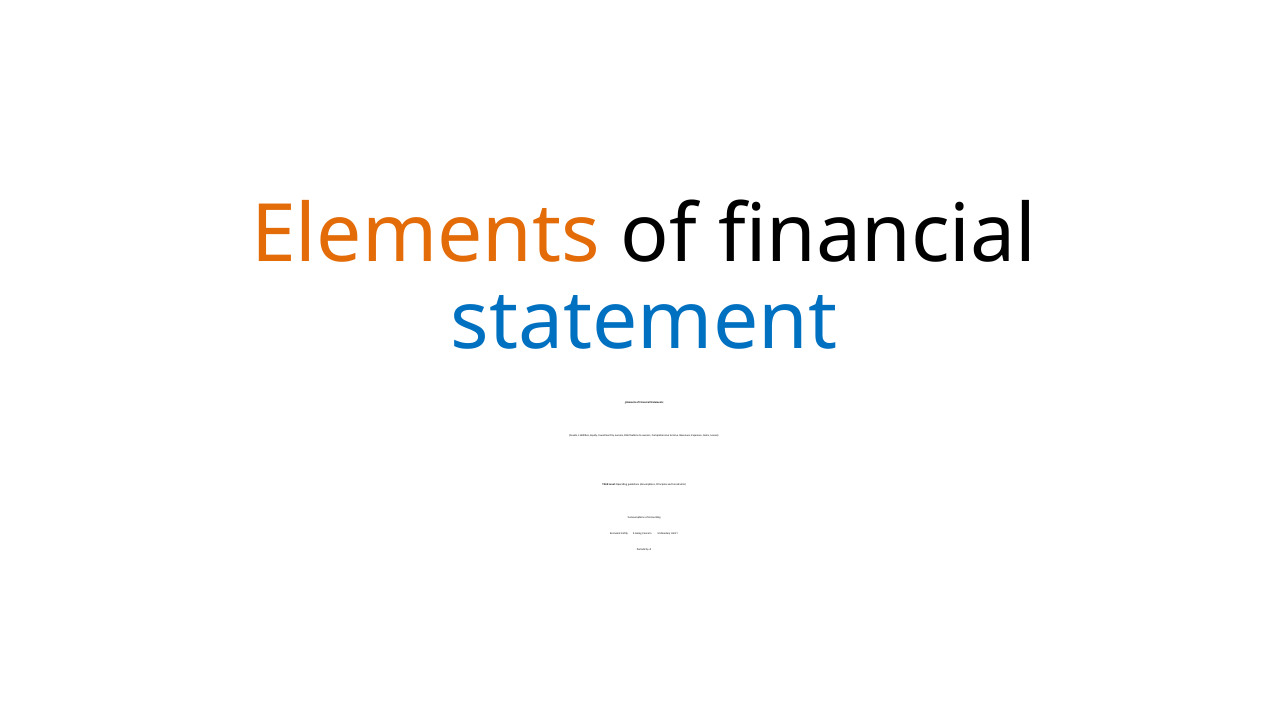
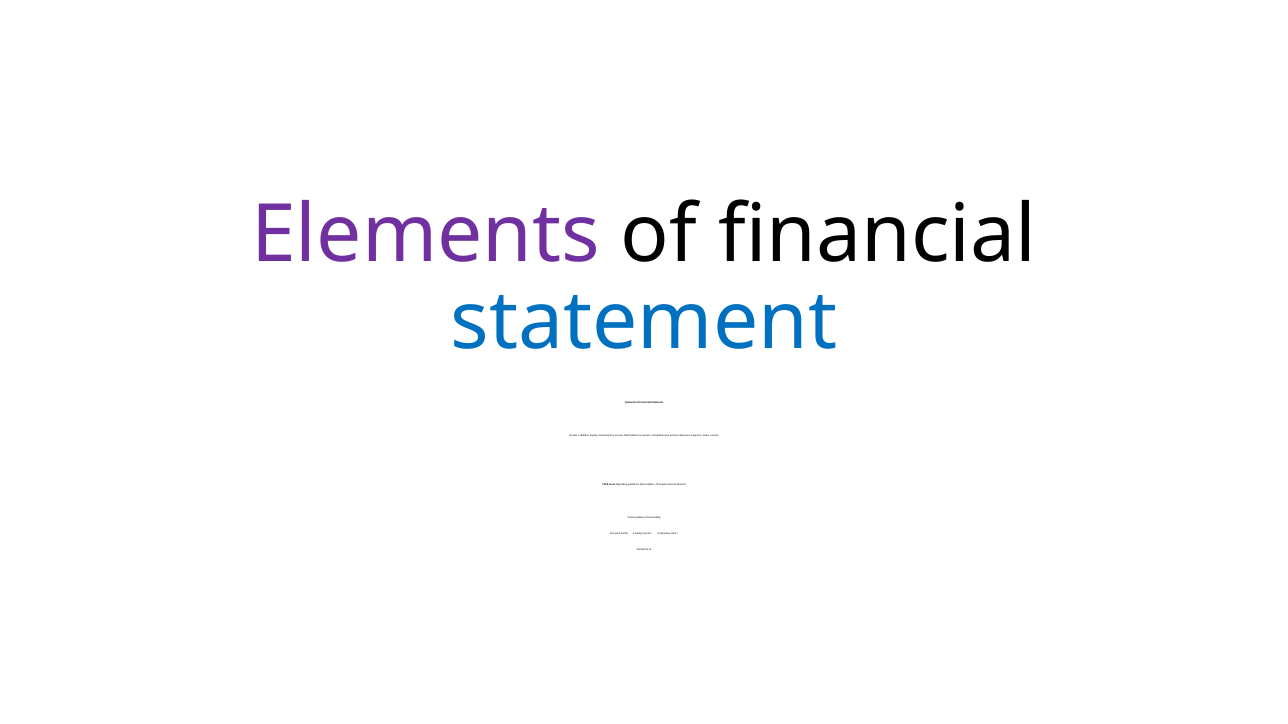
Elements colour: orange -> purple (426, 235)
